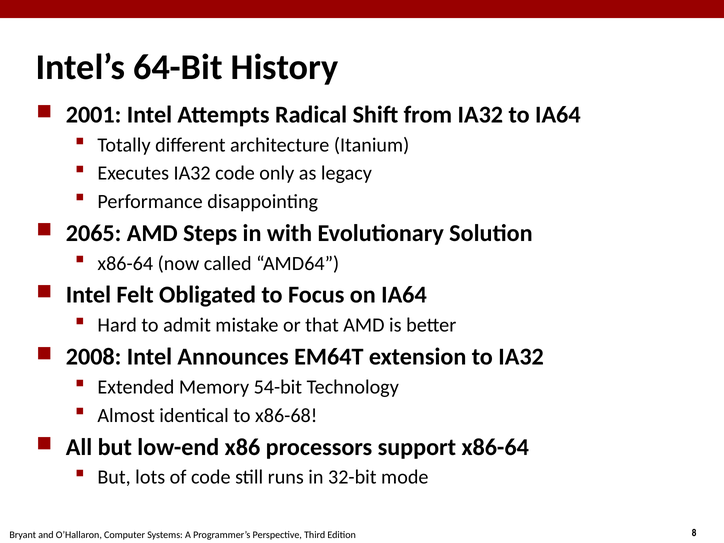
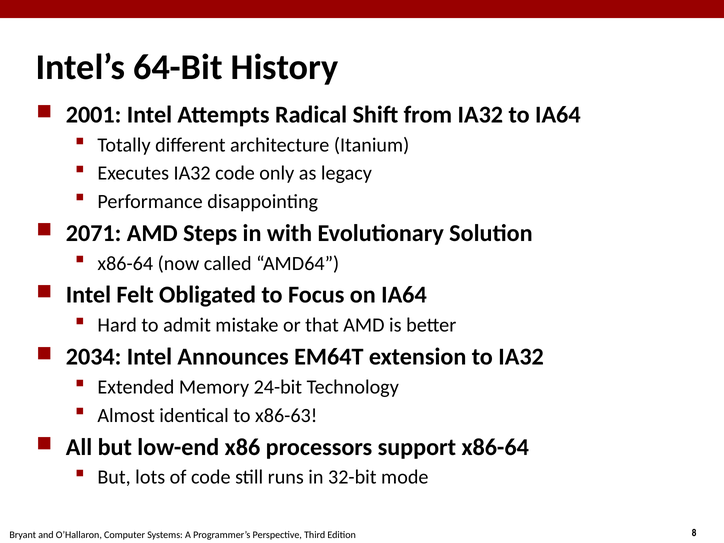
2065: 2065 -> 2071 (94, 233)
2008: 2008 -> 2034 (94, 357)
54-bit: 54-bit -> 24-bit (278, 387)
x86-68: x86-68 -> x86-63 (286, 415)
